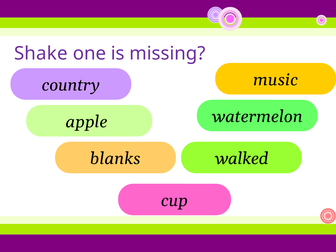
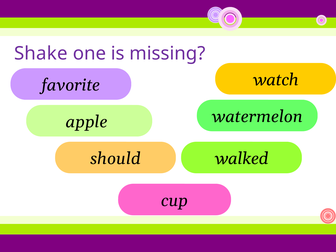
music: music -> watch (276, 80)
country: country -> favorite (71, 85)
blanks: blanks -> should (115, 159)
